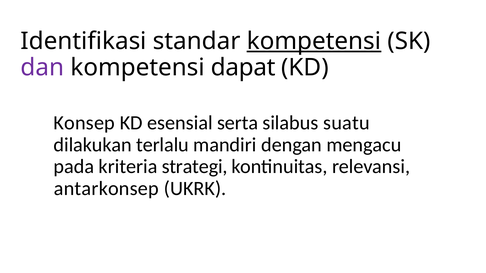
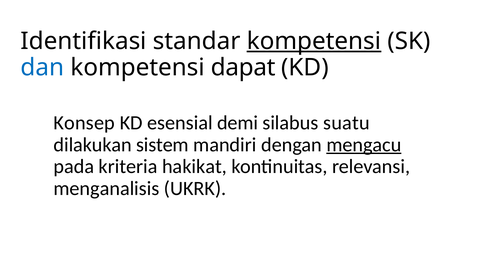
dan colour: purple -> blue (42, 67)
serta: serta -> demi (238, 123)
terlalu: terlalu -> sistem (163, 145)
mengacu underline: none -> present (364, 145)
strategi: strategi -> hakikat (194, 167)
antarkonsep: antarkonsep -> menganalisis (106, 189)
